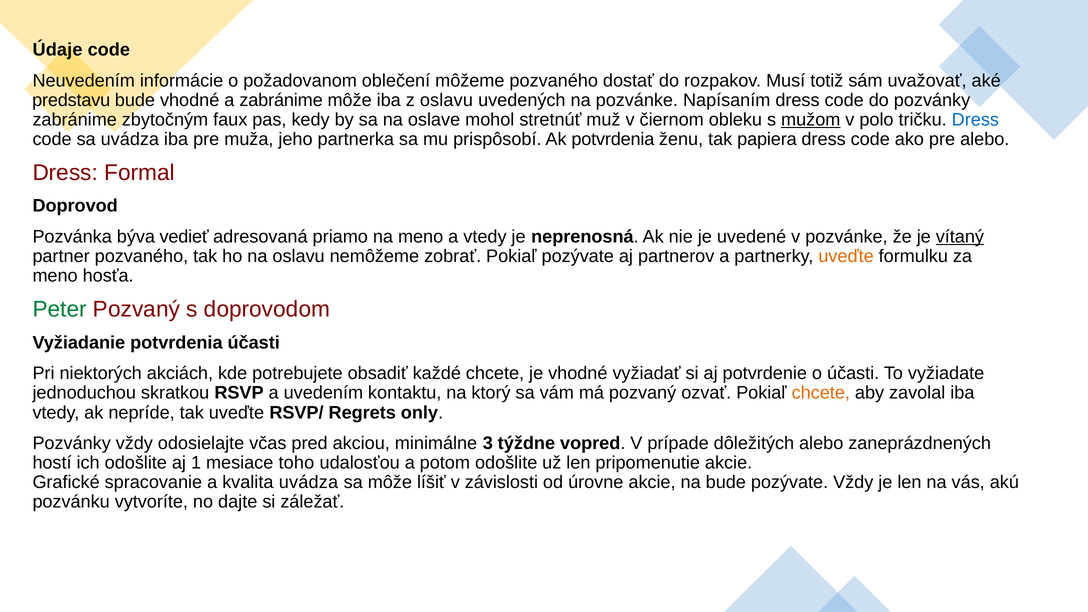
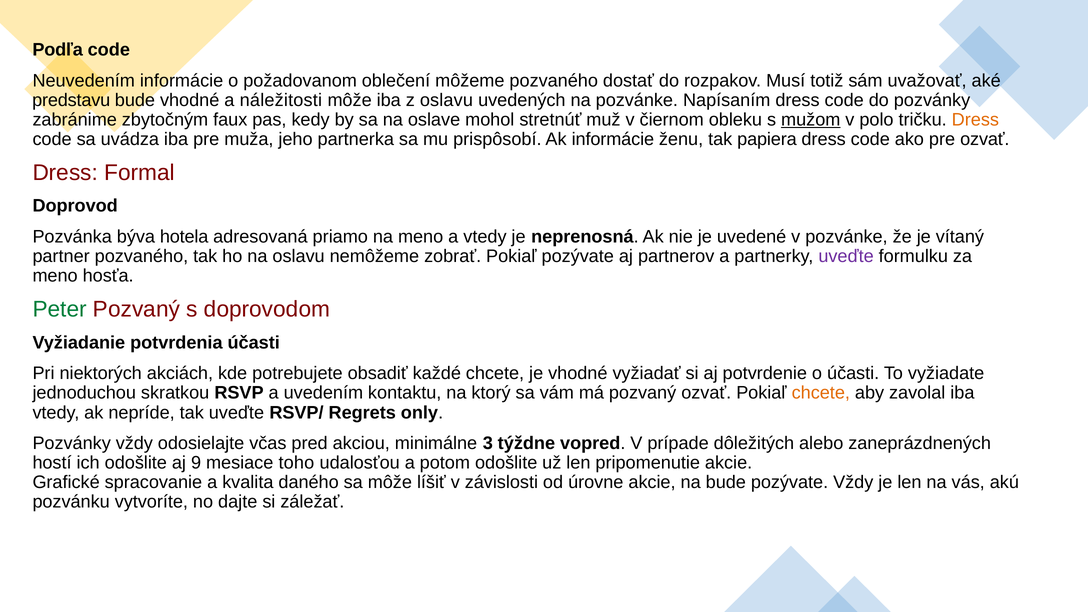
Údaje: Údaje -> Podľa (58, 50)
a zabránime: zabránime -> náležitosti (281, 100)
Dress colour: blue -> orange (975, 120)
Ak potvrdenia: potvrdenia -> informácie (613, 139)
pre alebo: alebo -> ozvať (985, 139)
vedieť: vedieť -> hotela (184, 237)
vítaný underline: present -> none (960, 237)
uveďte colour: orange -> purple (846, 256)
1: 1 -> 9 (196, 463)
kvalita uvádza: uvádza -> daného (309, 482)
